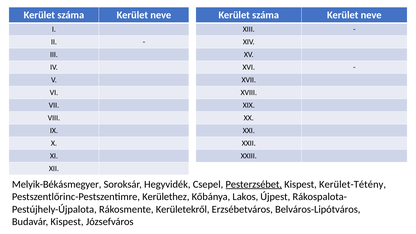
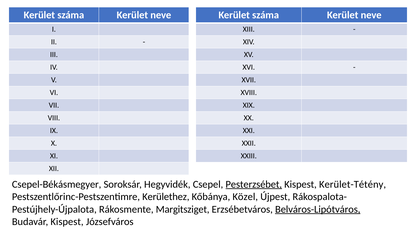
Melyik-Békásmegyer: Melyik-Békásmegyer -> Csepel-Békásmegyer (57, 184)
Lakos: Lakos -> Közel (245, 197)
Kerületekről: Kerületekről -> Margitsziget (183, 209)
Belváros-Lipótváros underline: none -> present (318, 209)
